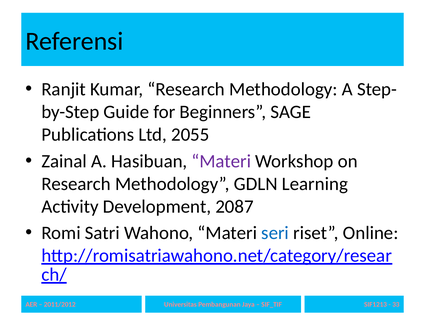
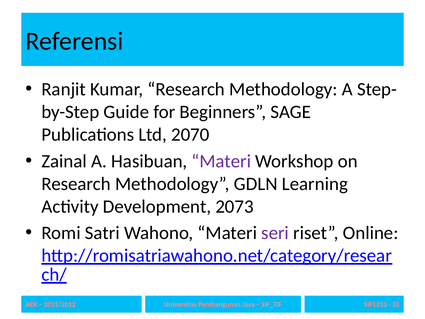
2055: 2055 -> 2070 (190, 135)
2087: 2087 -> 2073 (235, 206)
seri colour: blue -> purple (275, 233)
